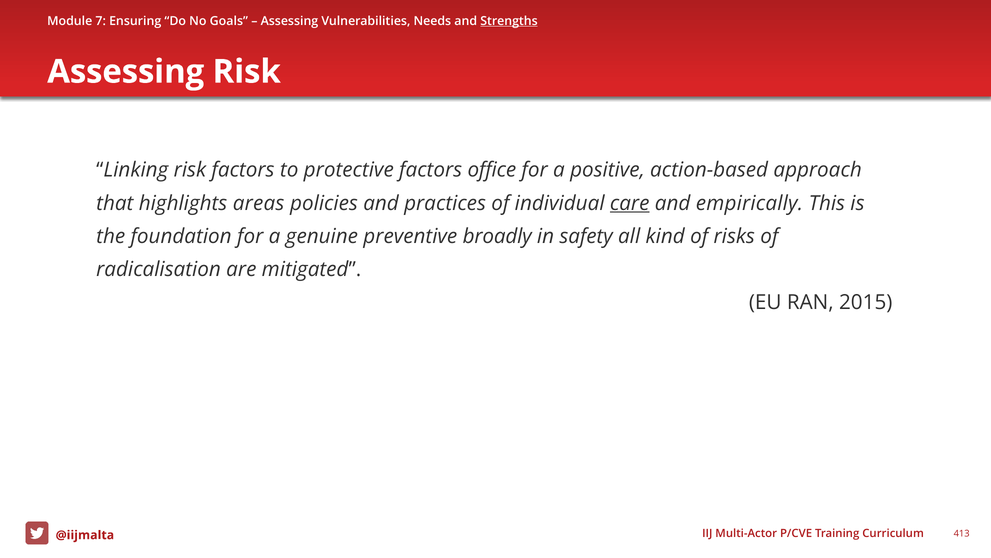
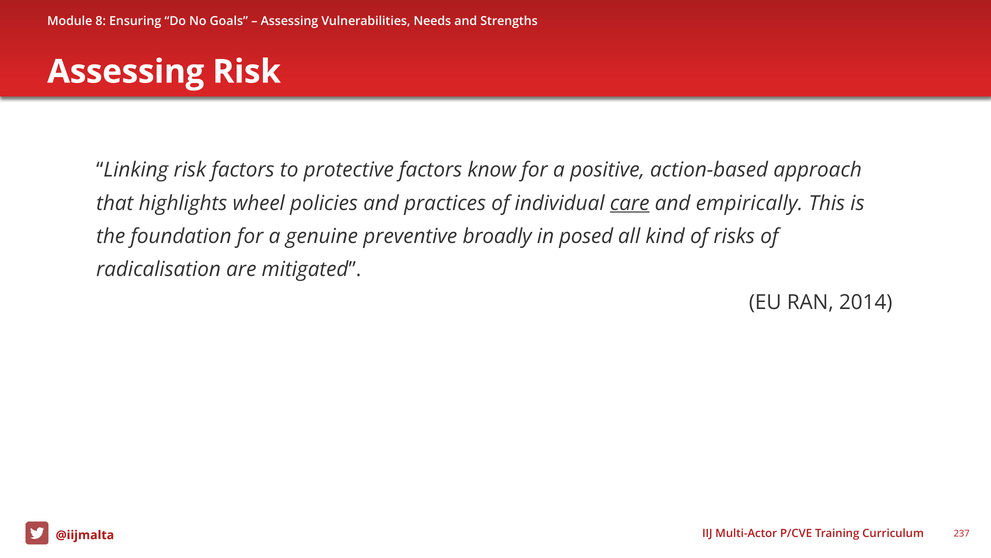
7: 7 -> 8 (101, 21)
Strengths underline: present -> none (509, 21)
office: office -> know (492, 170)
areas: areas -> wheel (259, 203)
safety: safety -> posed (586, 236)
2015: 2015 -> 2014 (866, 302)
413: 413 -> 237 (962, 533)
